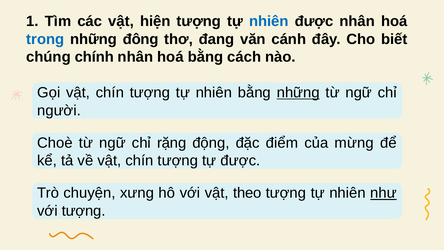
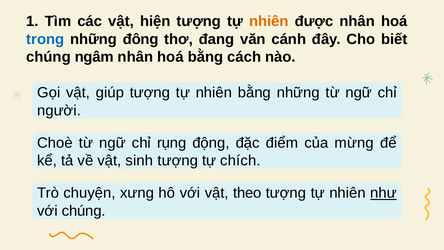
nhiên colour: blue -> orange (269, 21)
chính: chính -> ngâm (94, 57)
Gọi vật chín: chín -> giúp (110, 93)
những underline: present -> none (298, 93)
rặng: rặng -> rụng (172, 143)
về vật chín: chín -> sinh (139, 161)
tự được: được -> chích (240, 161)
với tượng: tượng -> chúng (84, 211)
